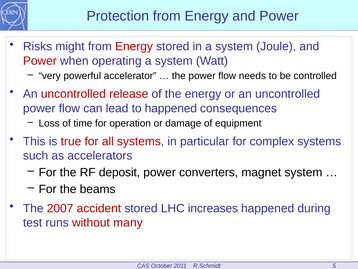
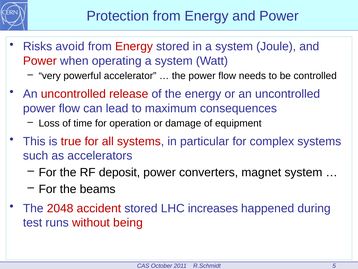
might: might -> avoid (70, 46)
to happened: happened -> maximum (171, 108)
2007: 2007 -> 2048 (60, 208)
many: many -> being (128, 222)
